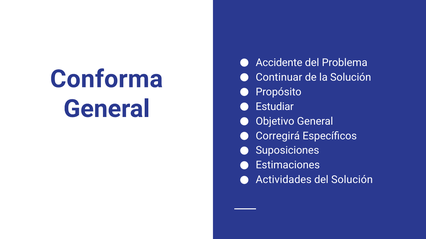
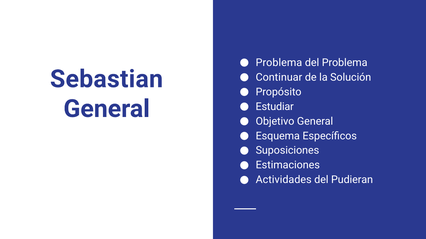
Accidente: Accidente -> Problema (279, 63)
Conforma: Conforma -> Sebastian (106, 79)
Corregirá: Corregirá -> Esquema (278, 136)
del Solución: Solución -> Pudieran (352, 180)
